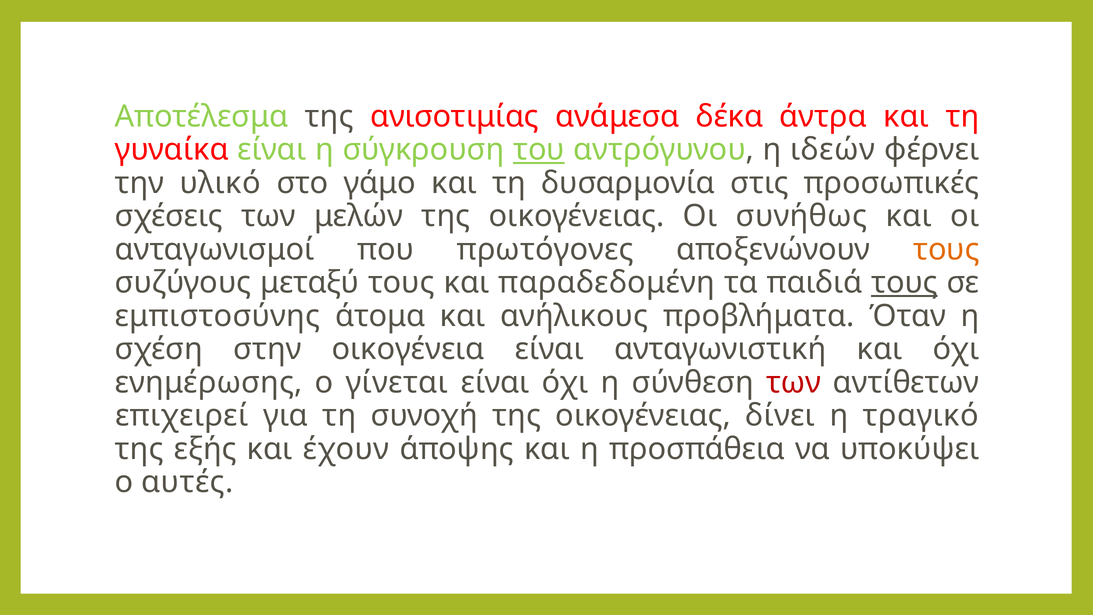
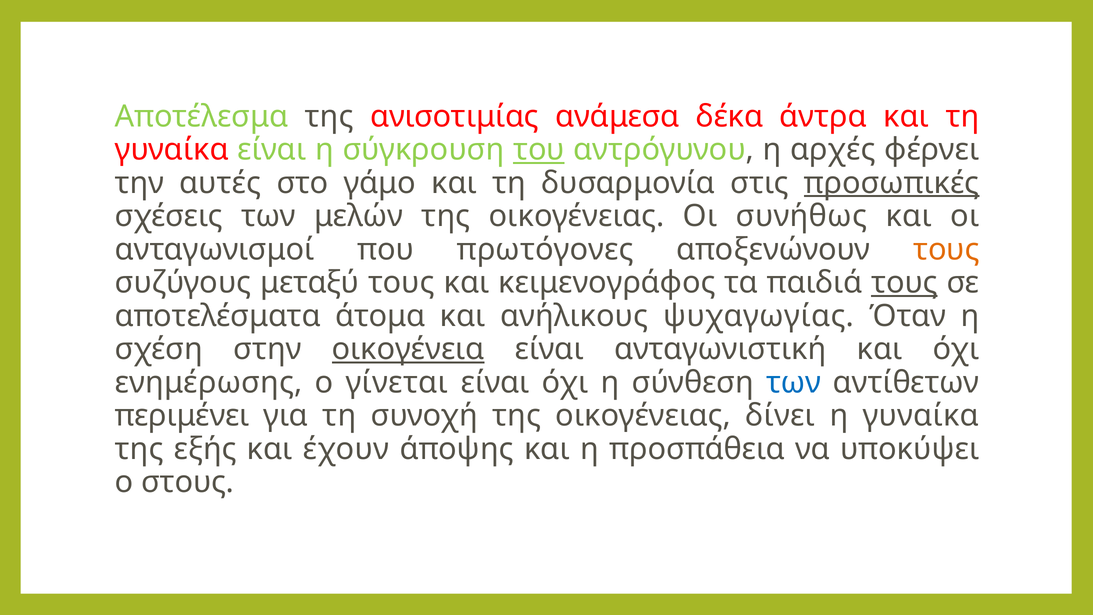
ιδεών: ιδεών -> αρχές (833, 150)
υλικό: υλικό -> αυτές (220, 183)
προσωπικές underline: none -> present (892, 183)
παραδεδομένη: παραδεδομένη -> κειμενογράφος (607, 283)
εμπιστοσύνης: εμπιστοσύνης -> αποτελέσματα (218, 316)
προβλήματα: προβλήματα -> ψυχαγωγίας (759, 316)
οικογένεια underline: none -> present (408, 349)
των colour: red -> blue (794, 382)
επιχειρεί: επιχειρεί -> περιμένει (182, 416)
η τραγικό: τραγικό -> γυναίκα (921, 416)
αυτές: αυτές -> στους (188, 482)
